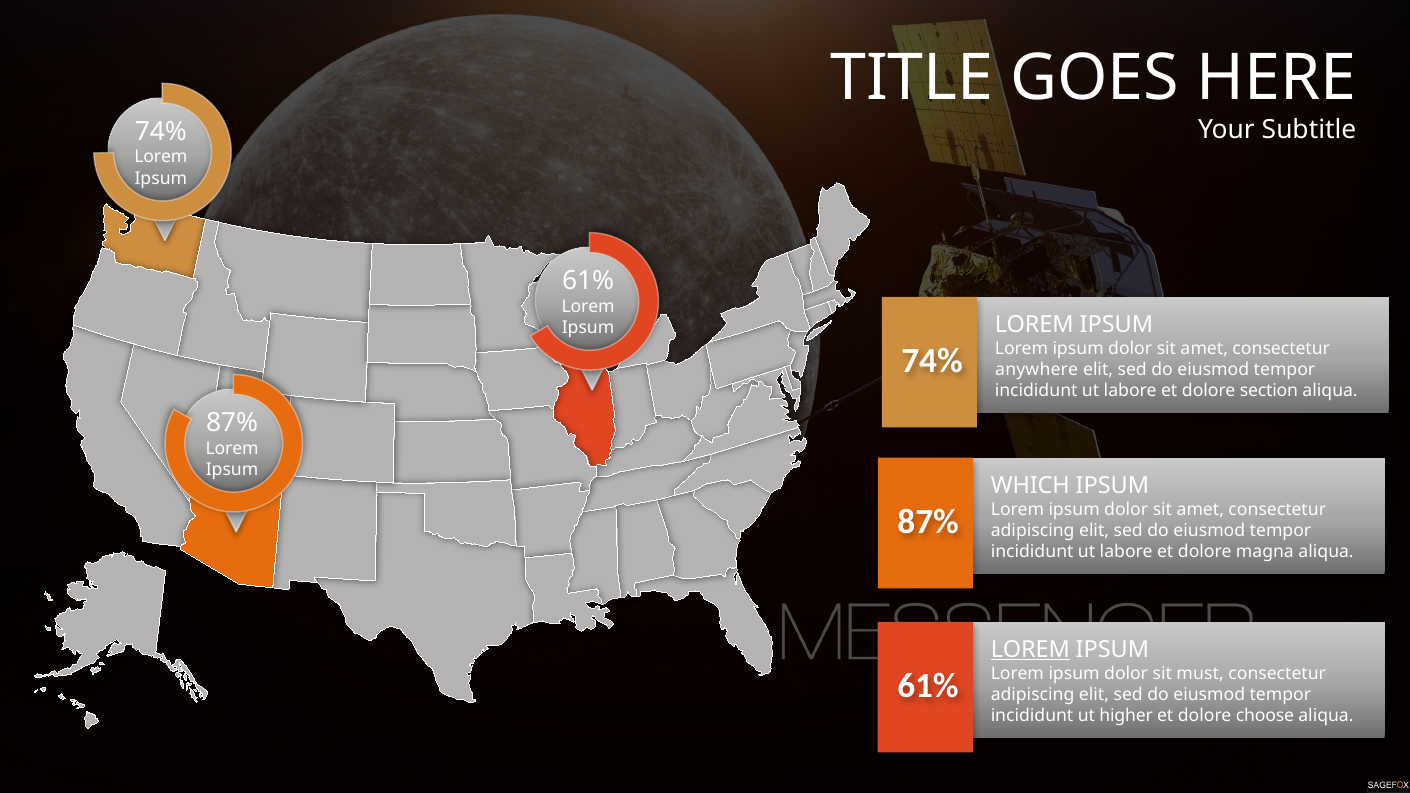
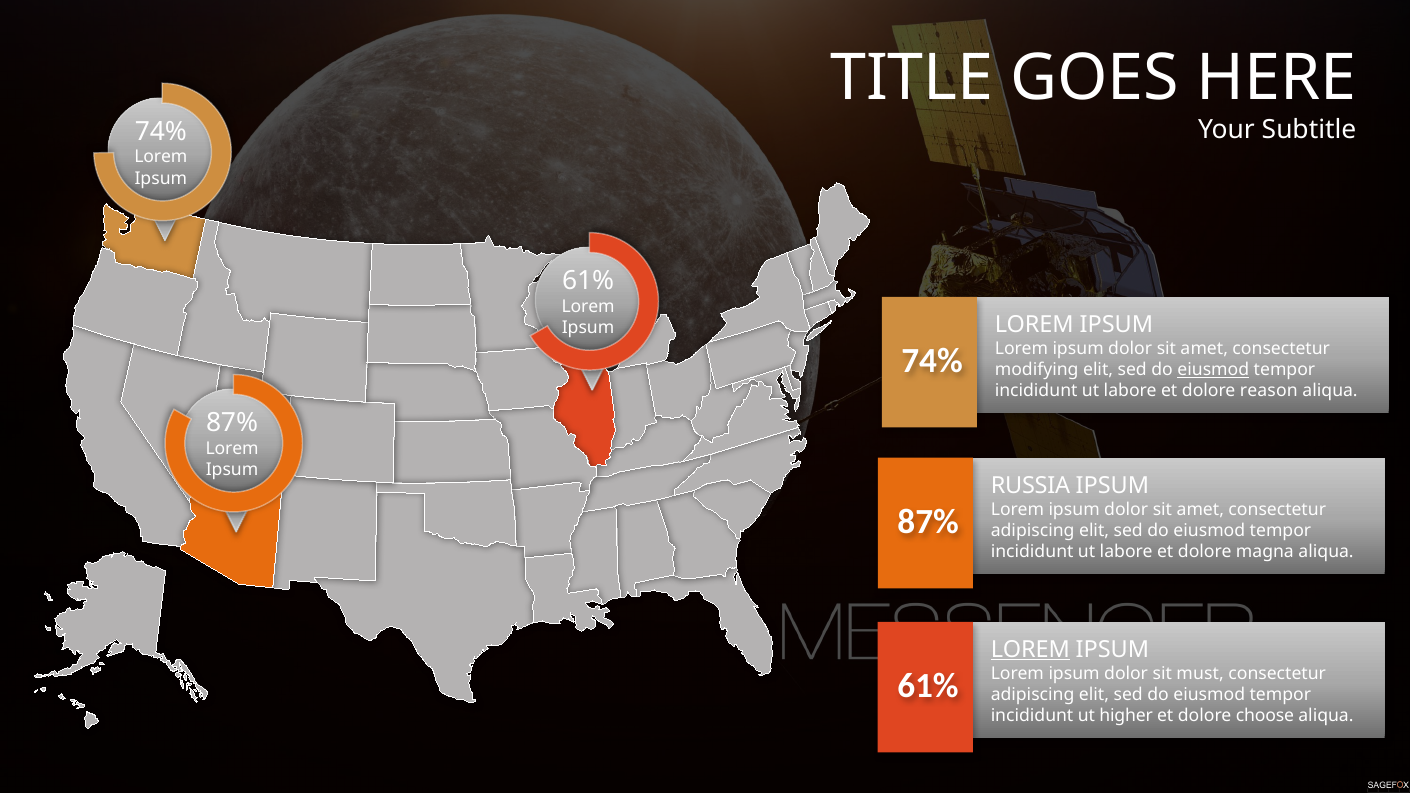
anywhere: anywhere -> modifying (1037, 370)
eiusmod underline: none -> present (1213, 370)
section: section -> reason (1269, 391)
WHICH: WHICH -> RUSSIA (1030, 485)
